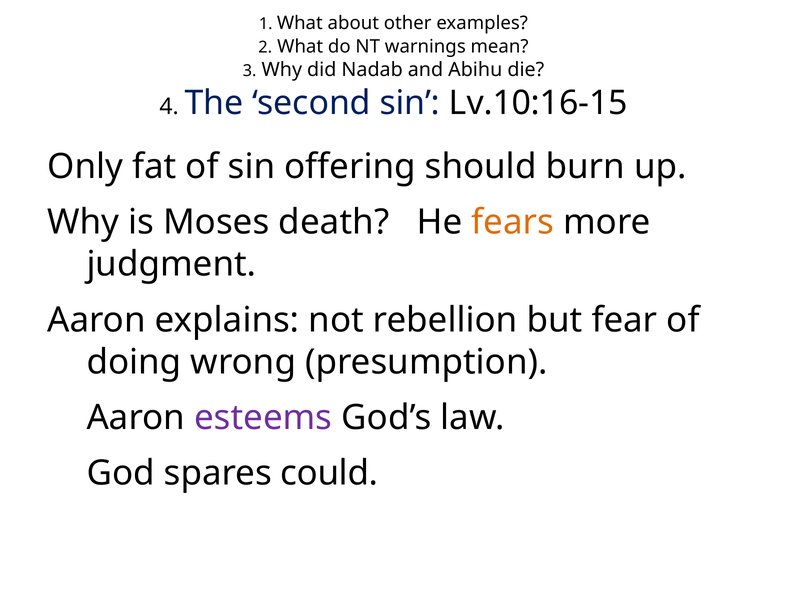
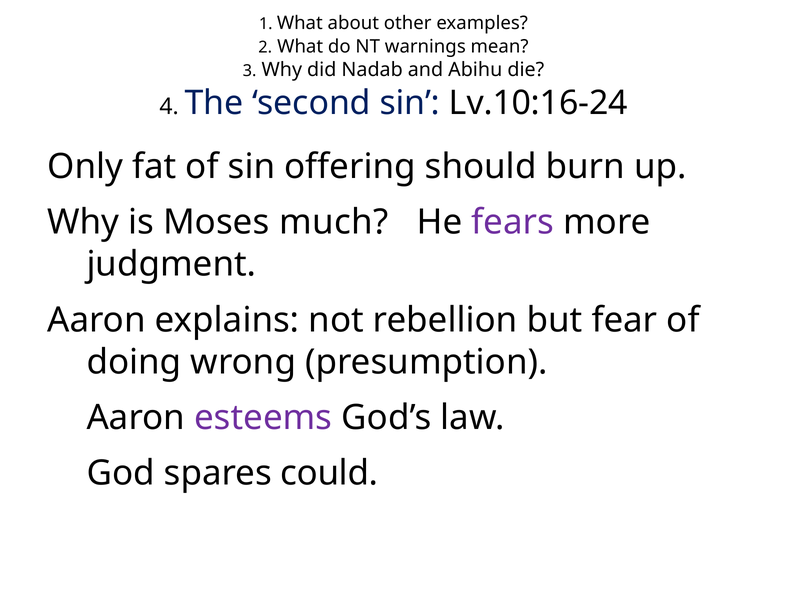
Lv.10:16-15: Lv.10:16-15 -> Lv.10:16-24 (538, 103)
death: death -> much (334, 222)
fears colour: orange -> purple (513, 222)
